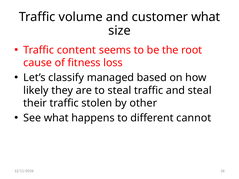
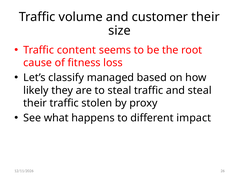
customer what: what -> their (206, 17)
other: other -> proxy (143, 103)
cannot: cannot -> impact (194, 118)
